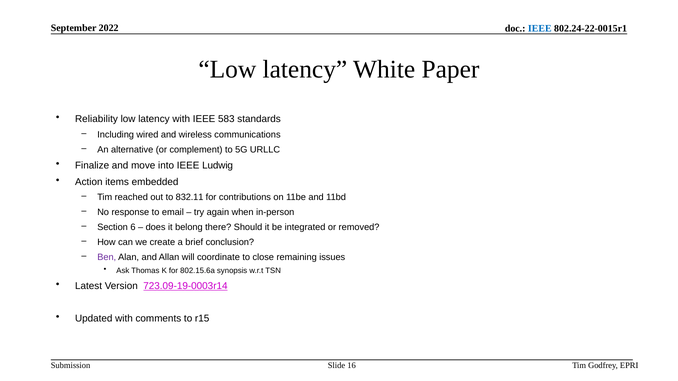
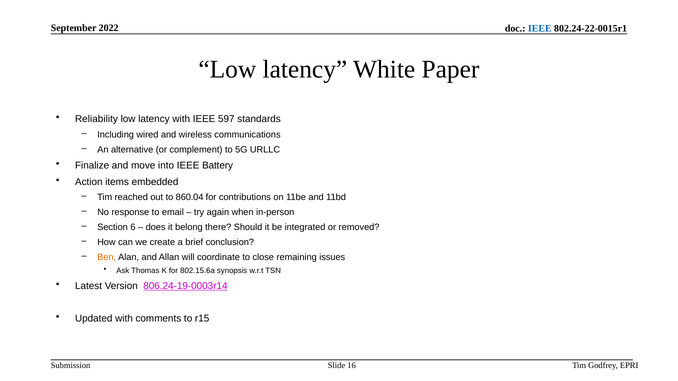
583: 583 -> 597 (226, 119)
Ludwig: Ludwig -> Battery (218, 166)
832.11: 832.11 -> 860.04 (190, 198)
Ben colour: purple -> orange (107, 257)
723.09-19-0003r14: 723.09-19-0003r14 -> 806.24-19-0003r14 (185, 286)
